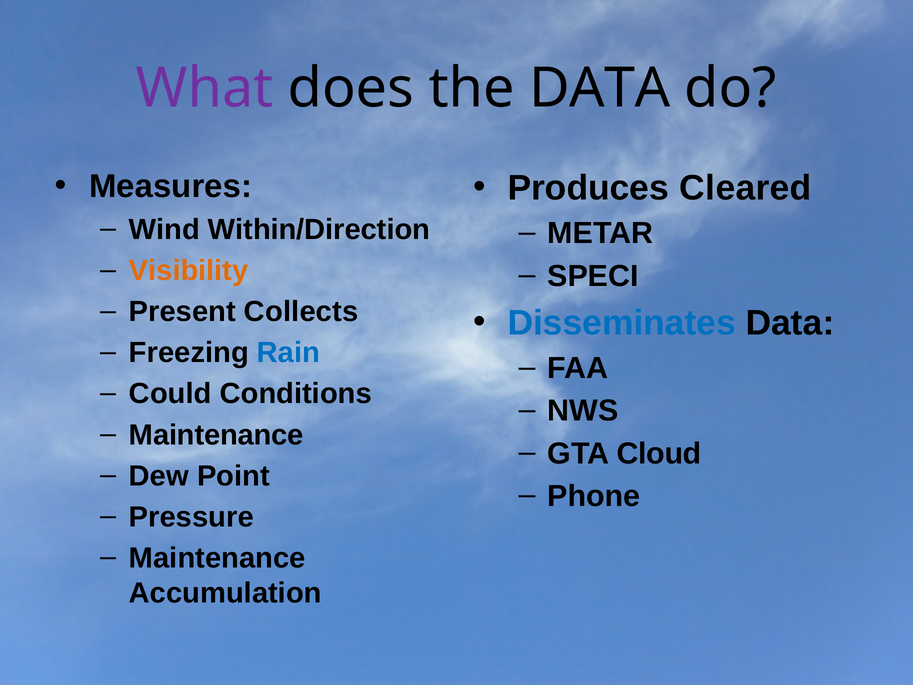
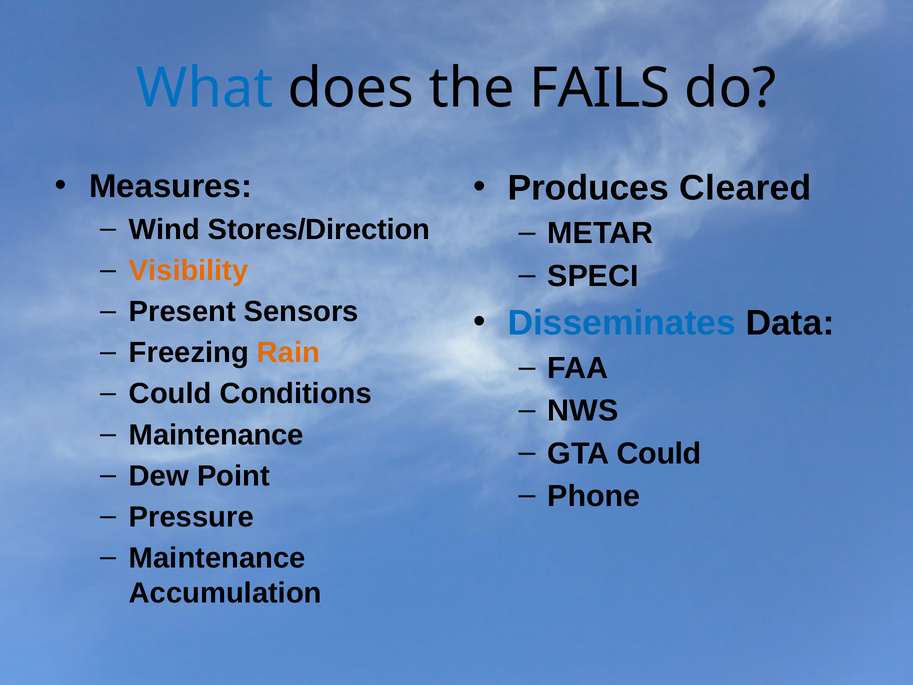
What colour: purple -> blue (205, 88)
the DATA: DATA -> FAILS (600, 88)
Within/Direction: Within/Direction -> Stores/Direction (319, 229)
Collects: Collects -> Sensors (301, 312)
Rain colour: blue -> orange (288, 353)
GTA Cloud: Cloud -> Could (659, 453)
